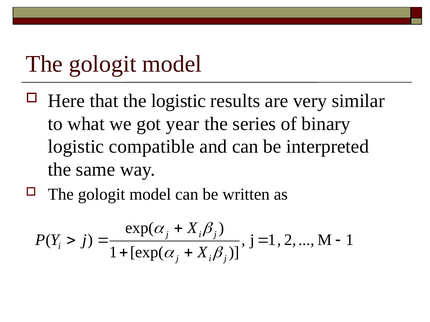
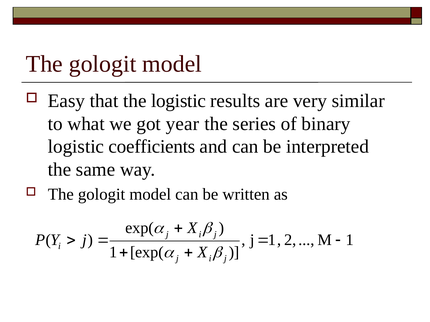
Here: Here -> Easy (66, 101)
compatible: compatible -> coefficients (152, 147)
